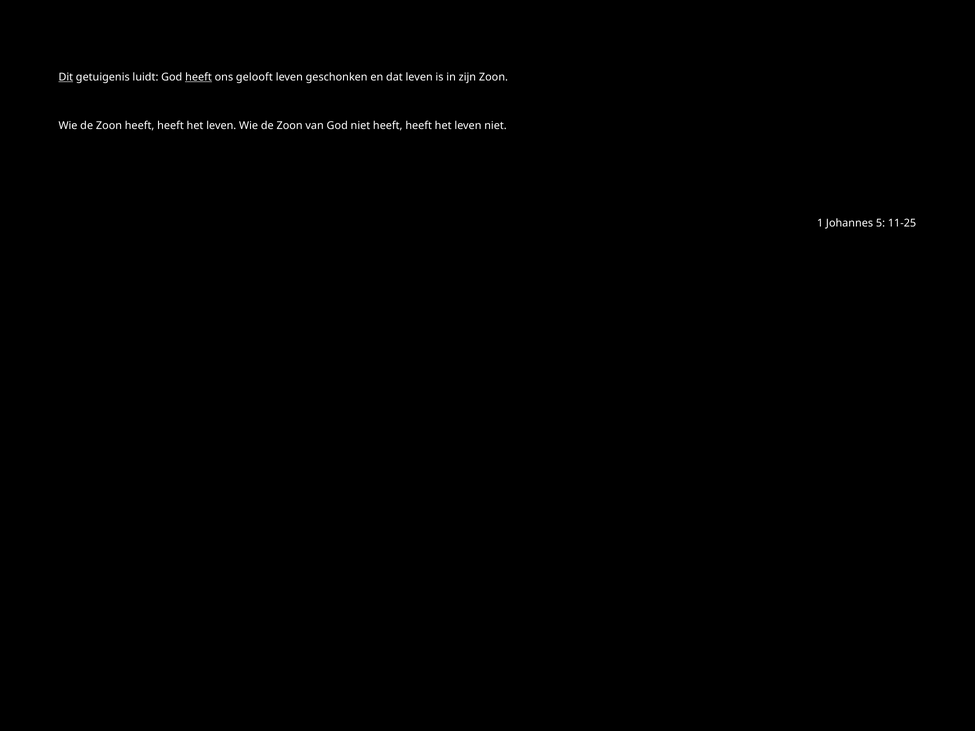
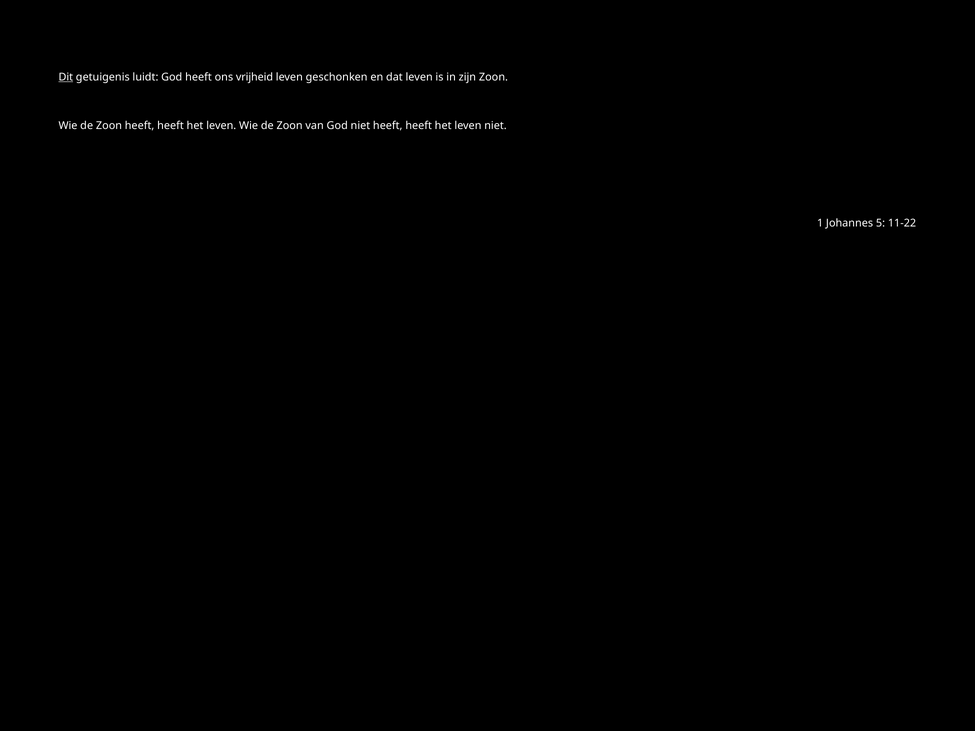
heeft underline: present -> none (198, 77)
gelooft: gelooft -> vrijheid (254, 77)
11-25: 11-25 -> 11-22 (902, 223)
